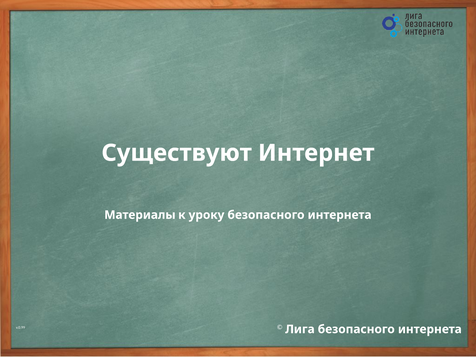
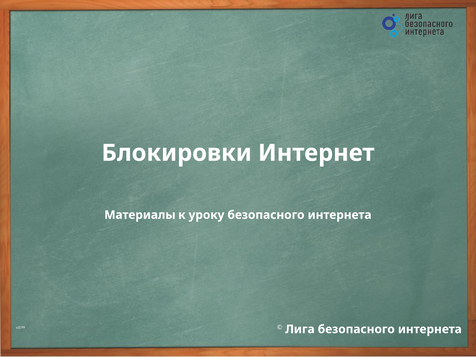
Существуют: Существуют -> Блокировки (177, 153)
